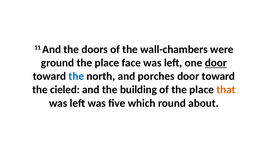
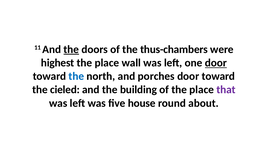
the underline: none -> present (71, 49)
wall-chambers: wall-chambers -> thus-chambers (174, 49)
ground: ground -> highest (58, 63)
face: face -> wall (131, 63)
that colour: orange -> purple (226, 90)
which: which -> house (142, 103)
